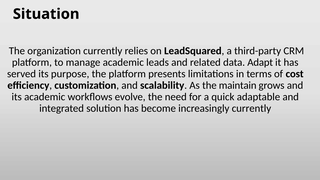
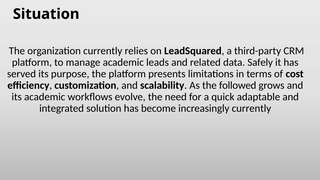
Adapt: Adapt -> Safely (260, 62)
maintain: maintain -> followed (238, 85)
